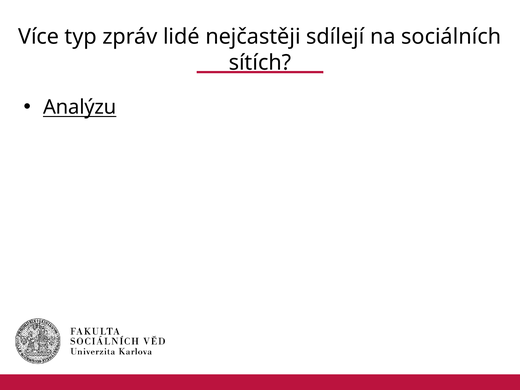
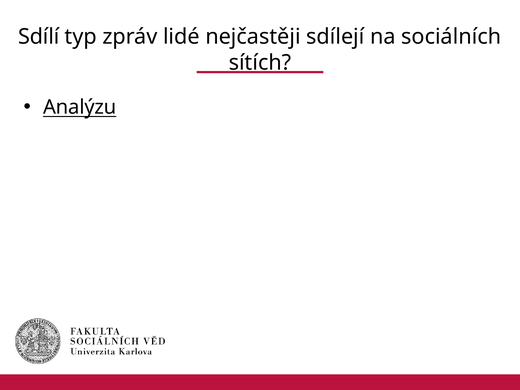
Více: Více -> Sdílí (39, 37)
